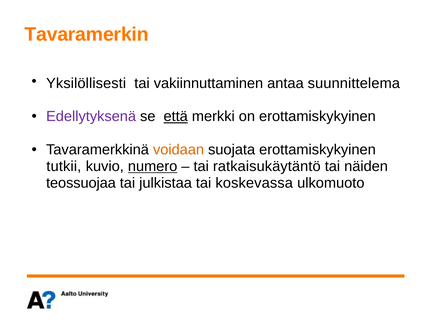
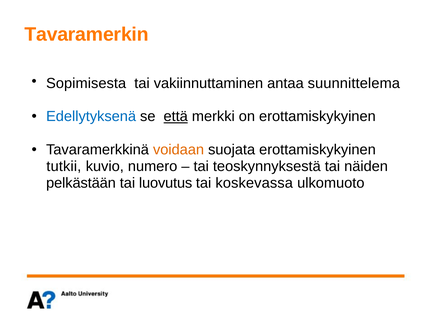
Yksilöllisesti: Yksilöllisesti -> Sopimisesta (86, 83)
Edellytyksenä colour: purple -> blue (91, 116)
numero underline: present -> none (153, 166)
ratkaisukäytäntö: ratkaisukäytäntö -> teoskynnyksestä (267, 166)
teossuojaa: teossuojaa -> pelkästään (81, 183)
julkistaa: julkistaa -> luovutus (166, 183)
